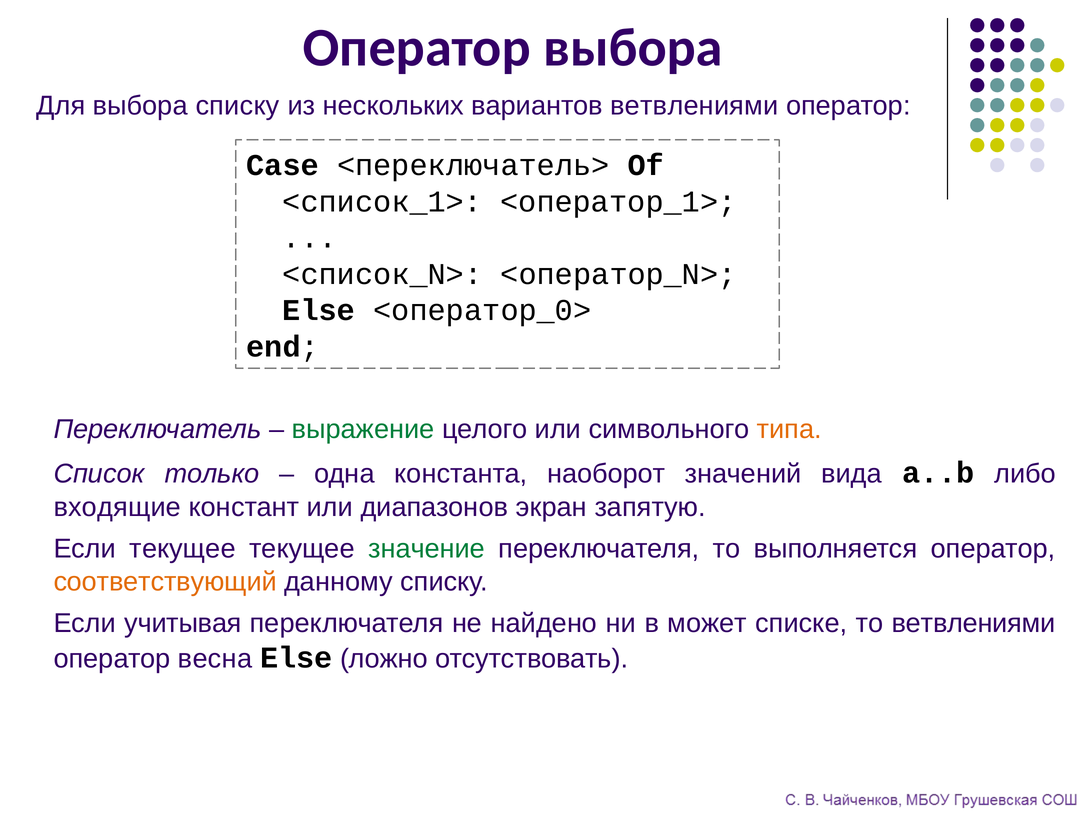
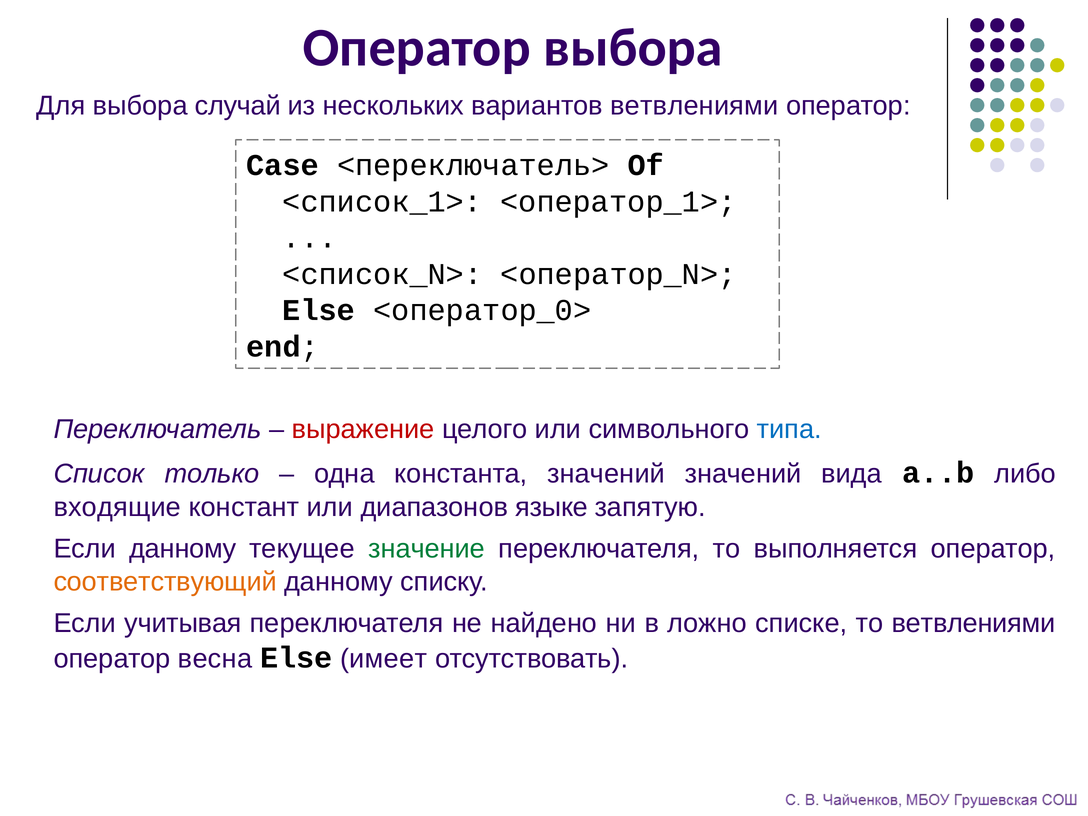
выбора списку: списку -> случай (238, 106)
выражение colour: green -> red (363, 429)
типа colour: orange -> blue (789, 429)
константа наоборот: наоборот -> значений (606, 474)
экран: экран -> языке (551, 507)
Если текущее: текущее -> данному (183, 549)
может: может -> ложно (707, 623)
ложно: ложно -> имеет (384, 659)
